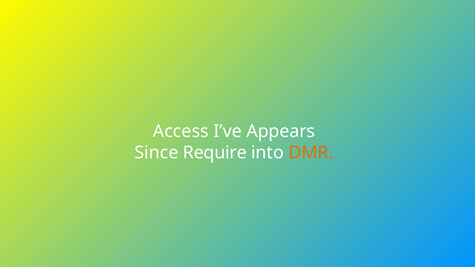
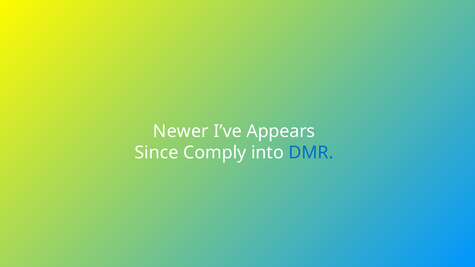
Access: Access -> Newer (181, 131)
Require: Require -> Comply (215, 153)
DMR colour: orange -> blue (311, 153)
